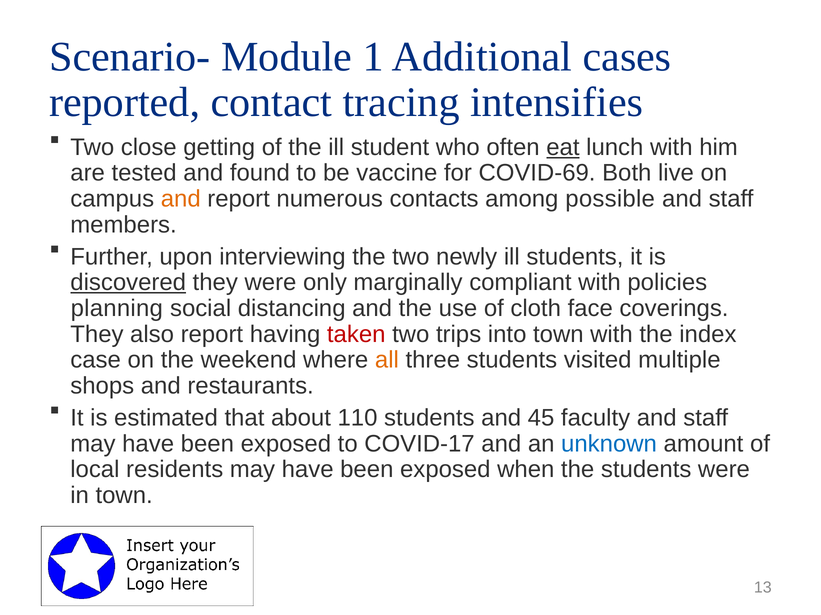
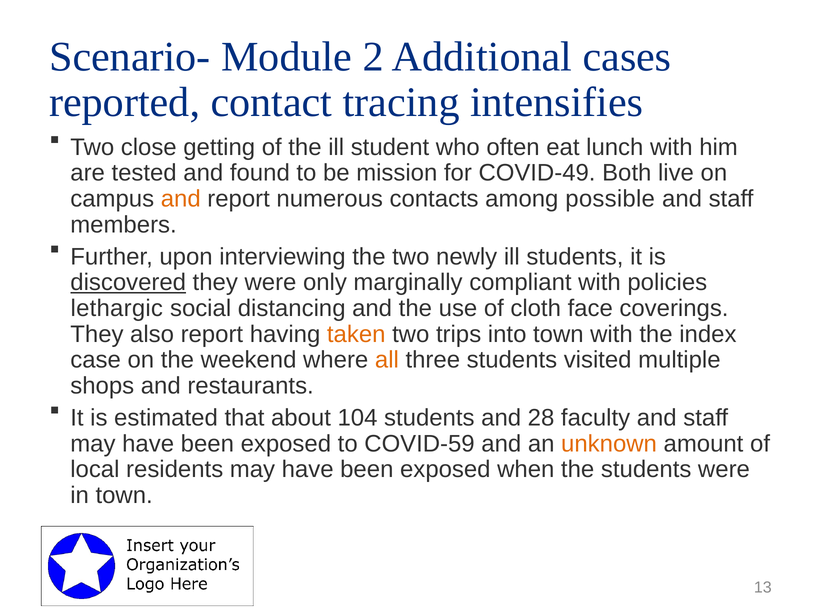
1: 1 -> 2 (373, 57)
eat underline: present -> none (563, 147)
vaccine: vaccine -> mission (397, 173)
COVID-69: COVID-69 -> COVID-49 (537, 173)
planning: planning -> lethargic (117, 309)
taken colour: red -> orange (356, 335)
110: 110 -> 104 (358, 418)
45: 45 -> 28 (541, 418)
COVID-17: COVID-17 -> COVID-59 (420, 444)
unknown colour: blue -> orange (609, 444)
